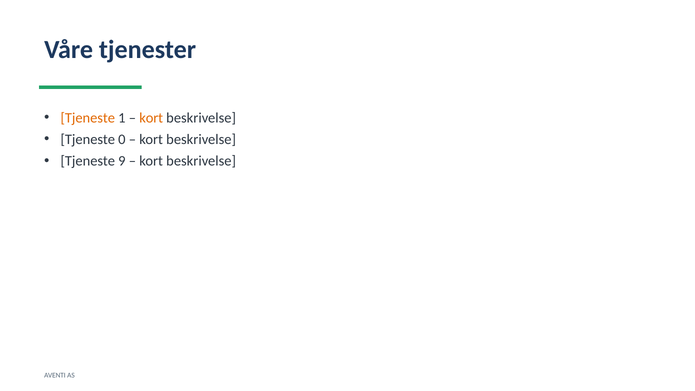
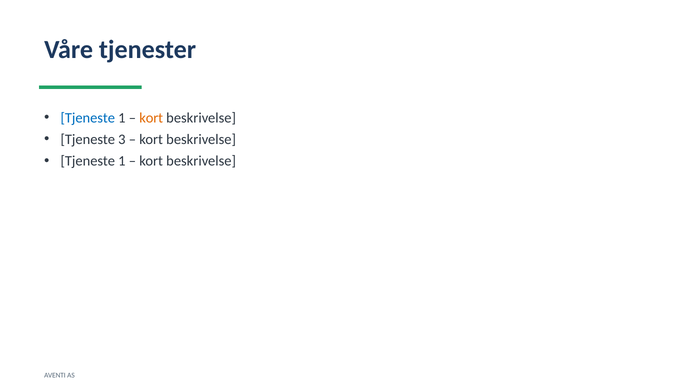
Tjeneste colour: orange -> blue (88, 118)
0: 0 -> 3 (122, 139)
9: 9 -> 1 (122, 161)
